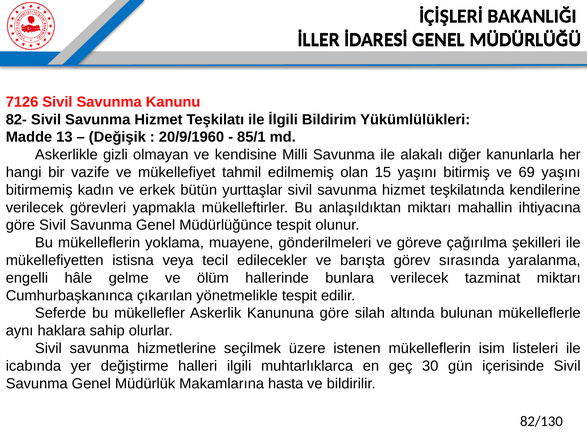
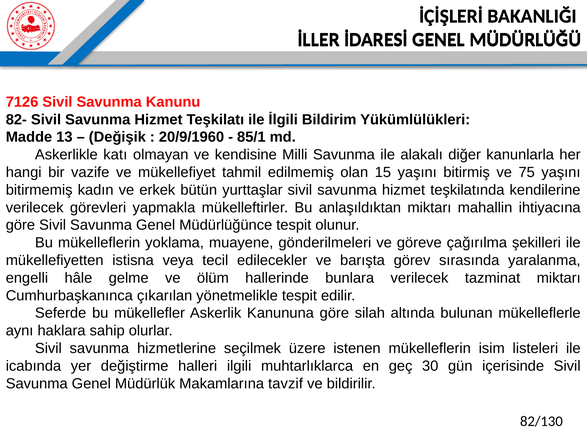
gizli: gizli -> katı (115, 155)
69: 69 -> 75 (527, 172)
hasta: hasta -> tavzif (286, 384)
